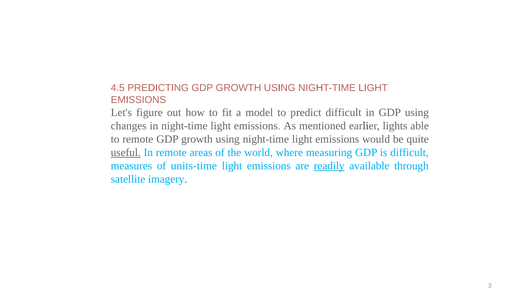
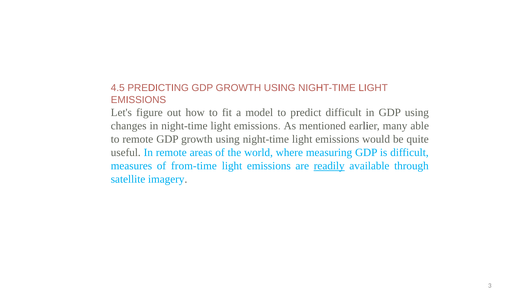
lights: lights -> many (395, 126)
useful underline: present -> none (126, 153)
units-time: units-time -> from-time (194, 166)
